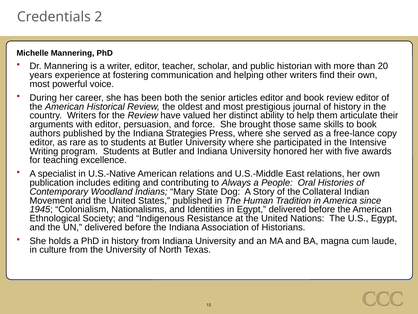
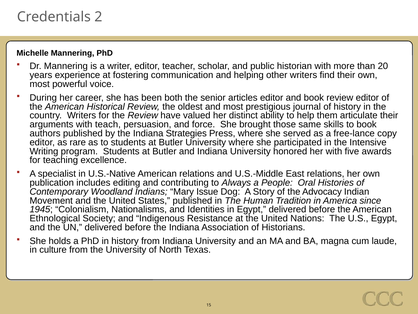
with editor: editor -> teach (108, 124)
State: State -> Issue (207, 191)
Collateral: Collateral -> Advocacy (322, 191)
